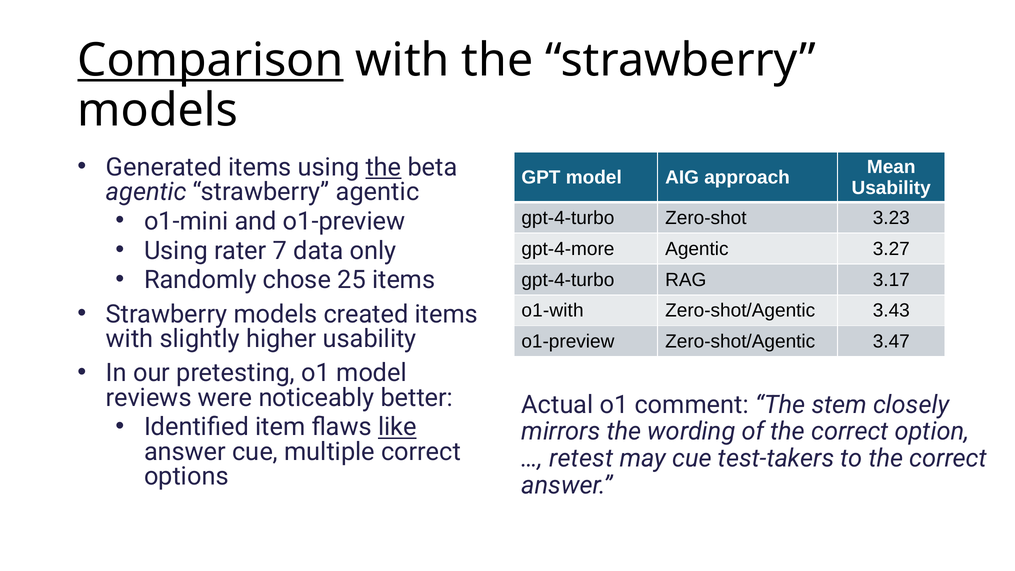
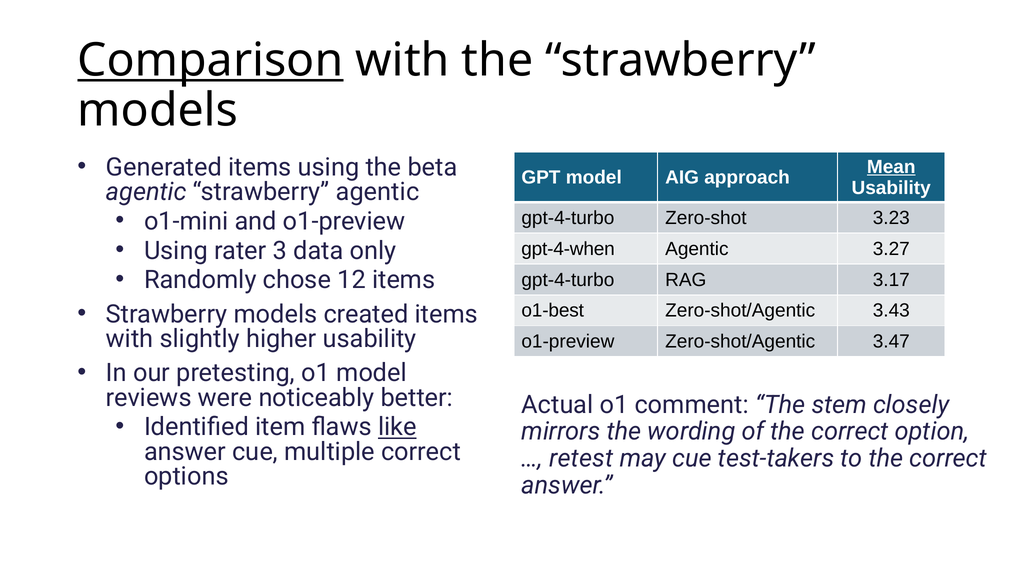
the underline: present -> none (383, 167)
Mean underline: none -> present (891, 167)
7: 7 -> 3 (280, 251)
gpt-4-more: gpt-4-more -> gpt-4-when (568, 249)
25: 25 -> 12 (352, 280)
o1-with: o1-with -> o1-best (553, 311)
